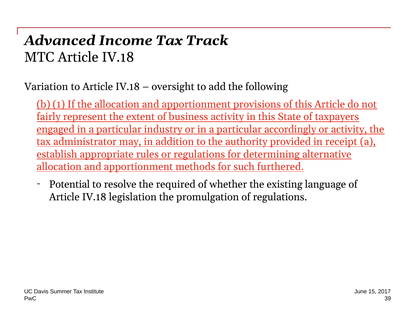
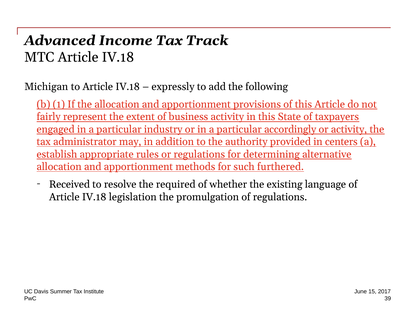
Variation: Variation -> Michigan (46, 86)
oversight: oversight -> expressly (173, 86)
receipt: receipt -> centers (341, 141)
Potential: Potential -> Received (69, 184)
